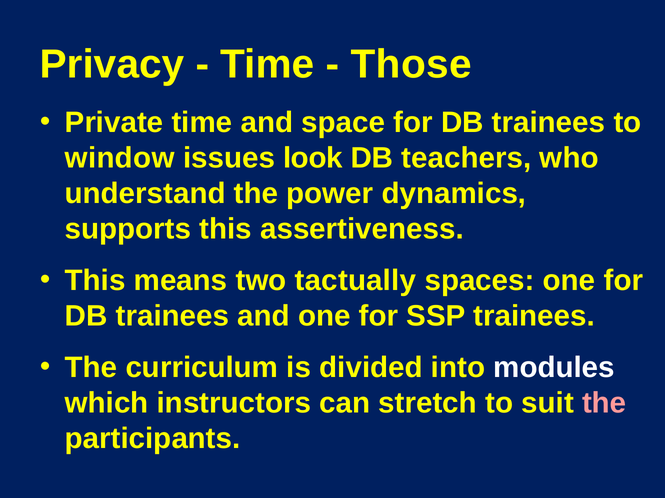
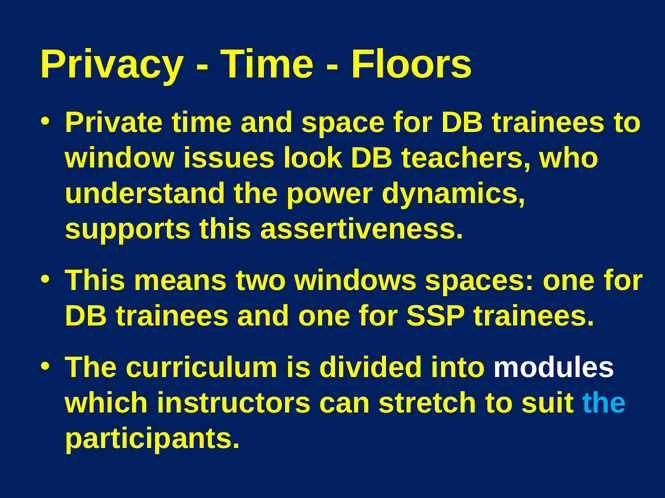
Those: Those -> Floors (412, 64)
tactually: tactually -> windows (356, 281)
the colour: pink -> light blue (604, 404)
